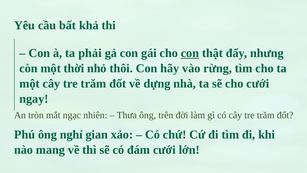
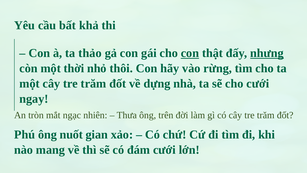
phải: phải -> thảo (90, 53)
nhưng underline: none -> present (267, 53)
nghỉ: nghỉ -> nuốt (71, 134)
